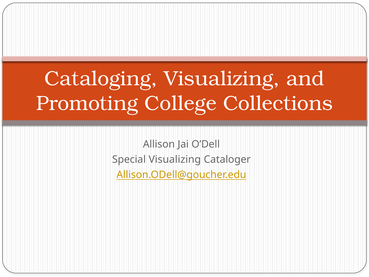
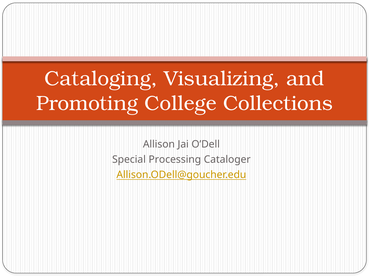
Special Visualizing: Visualizing -> Processing (175, 159)
